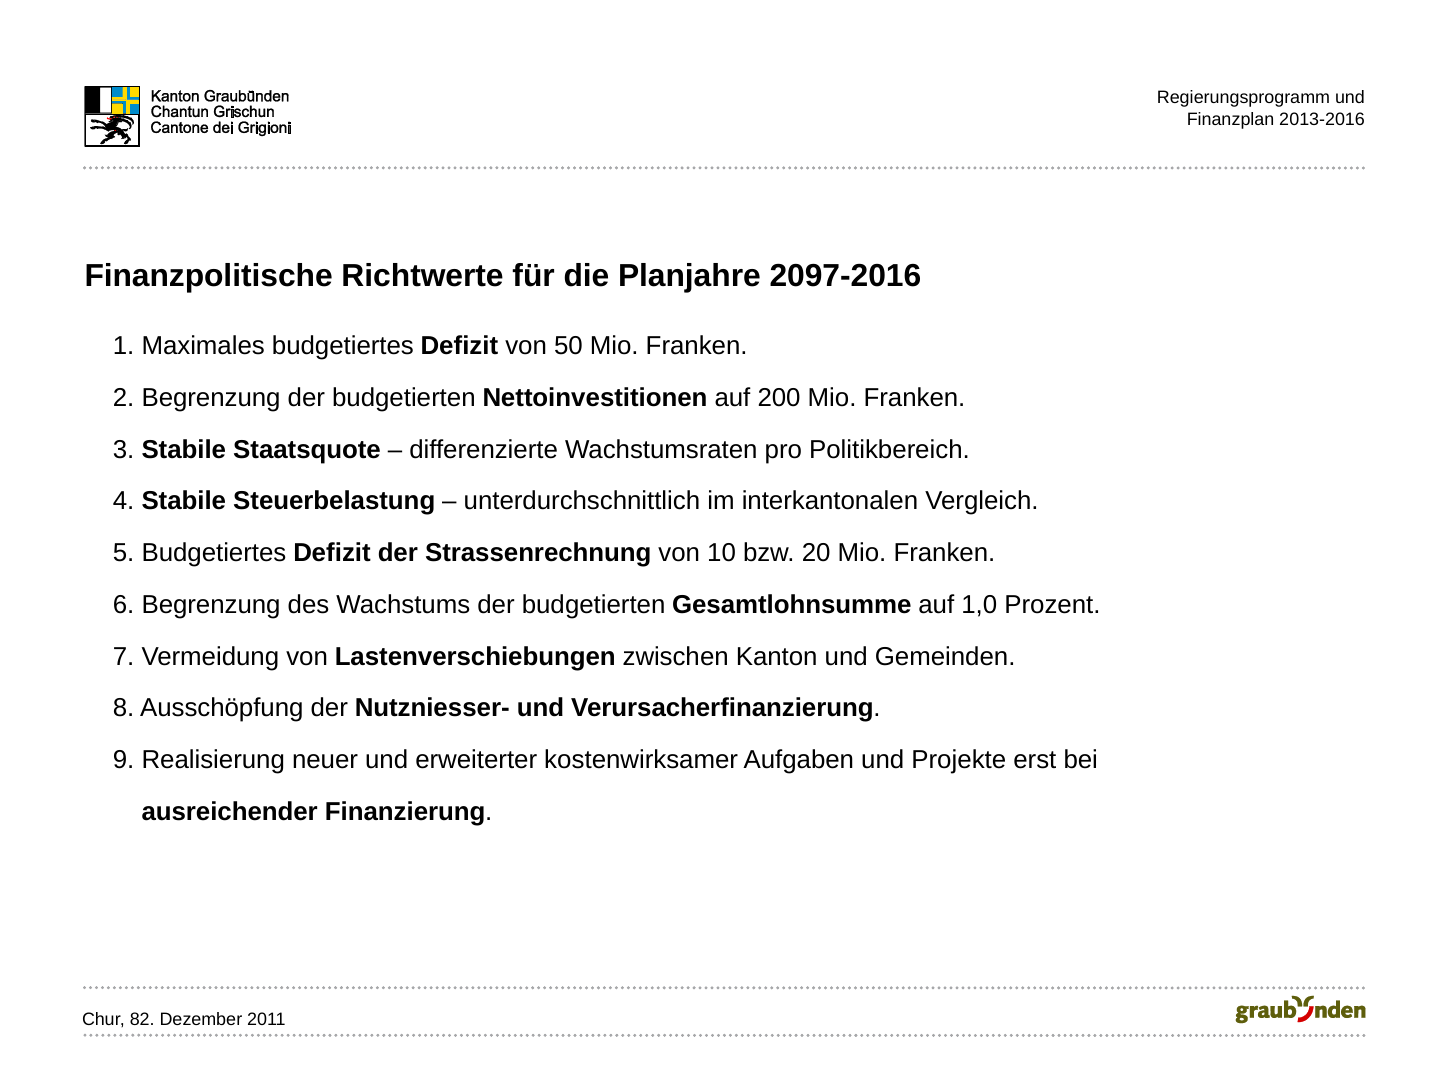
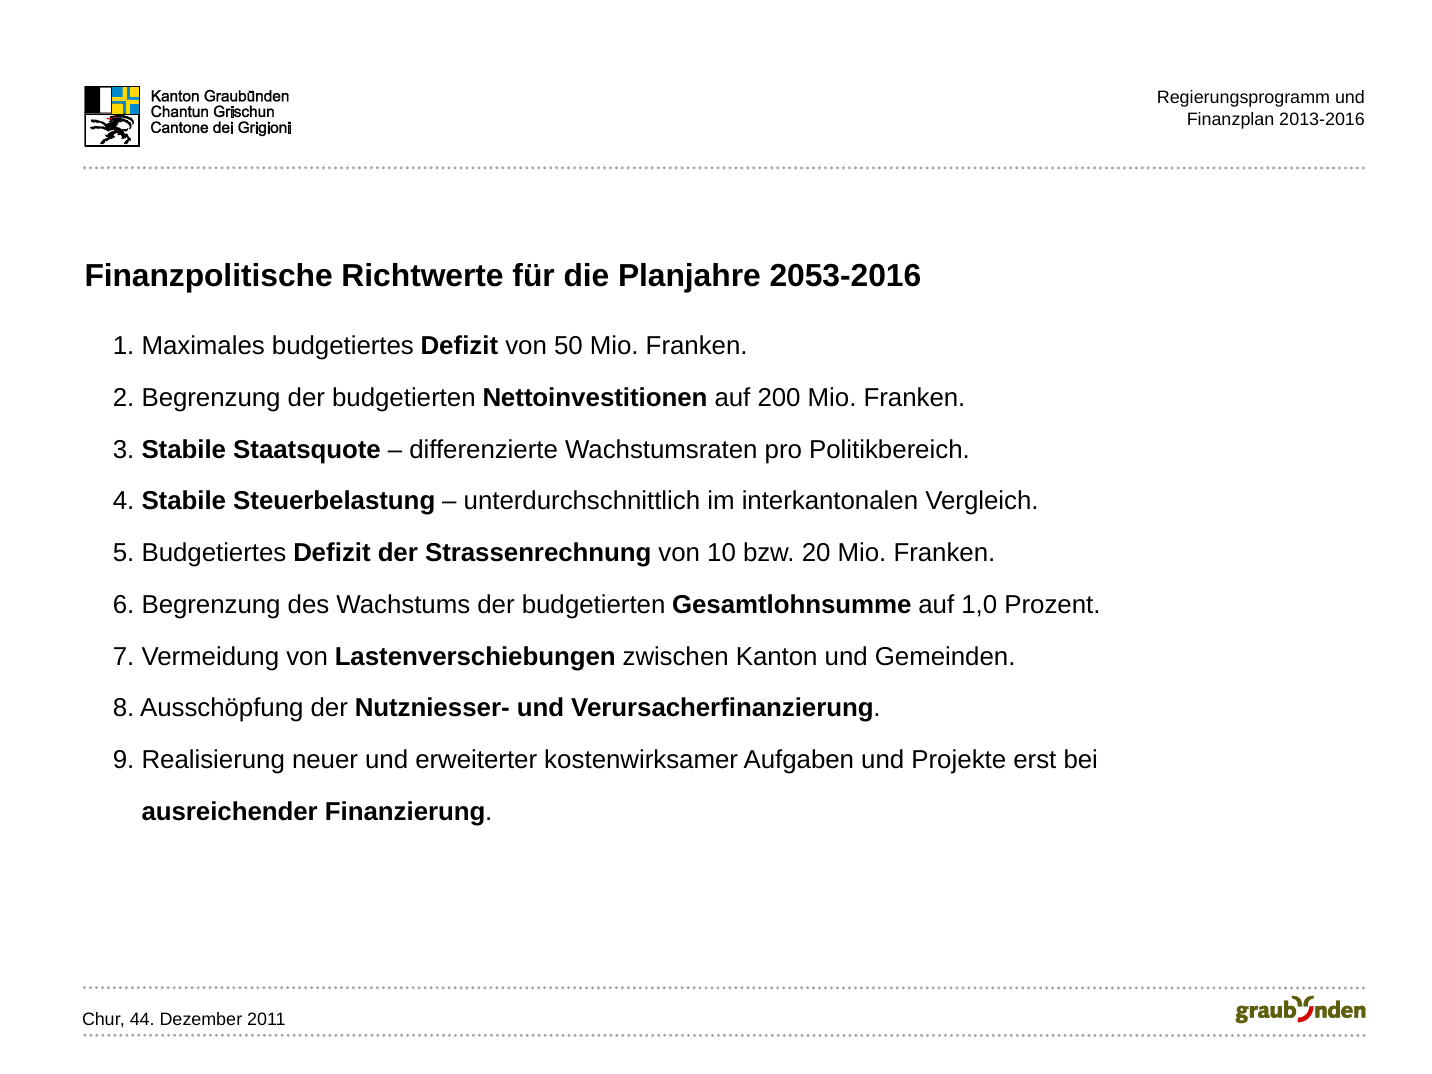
2097-2016: 2097-2016 -> 2053-2016 (845, 276)
82: 82 -> 44 (142, 1019)
